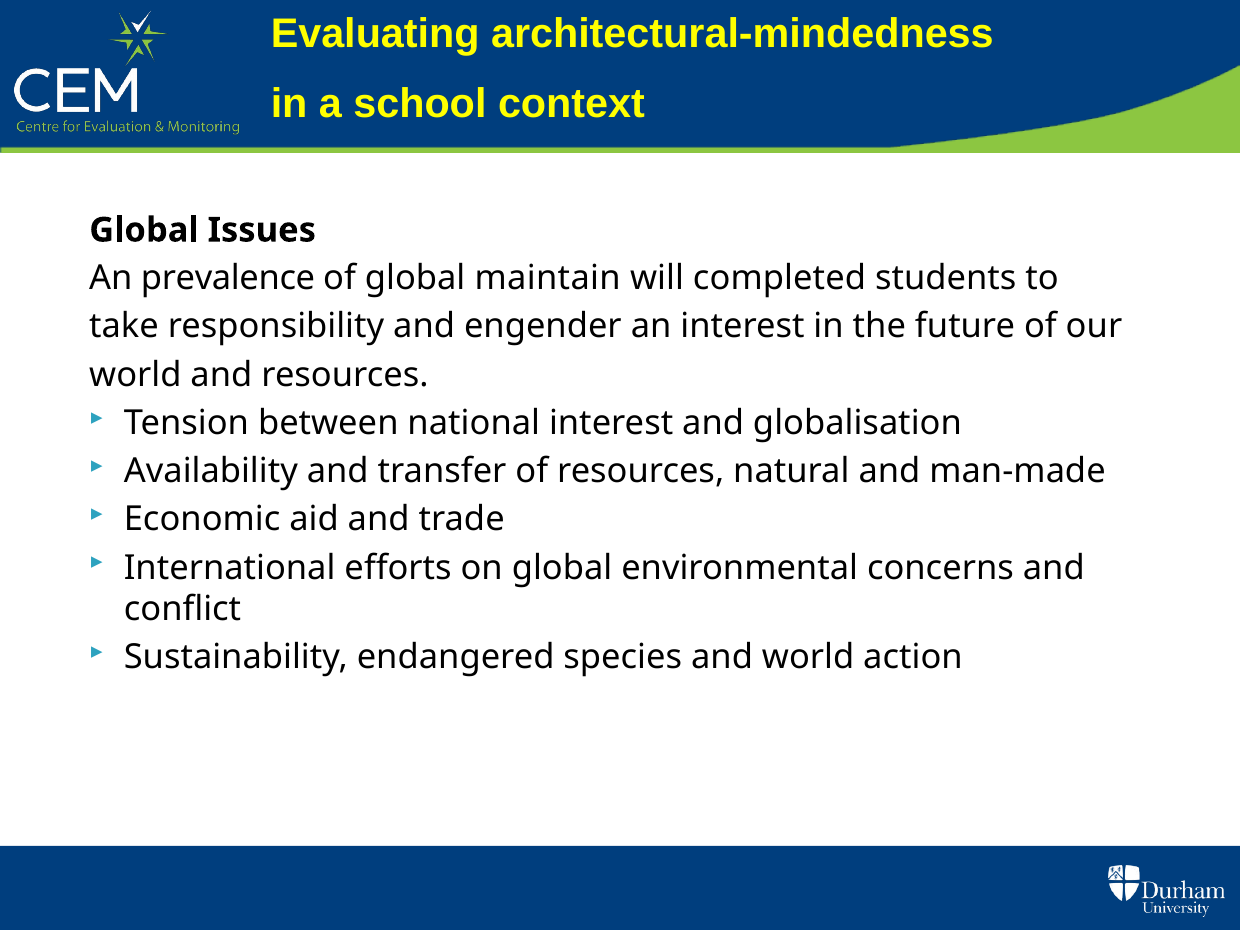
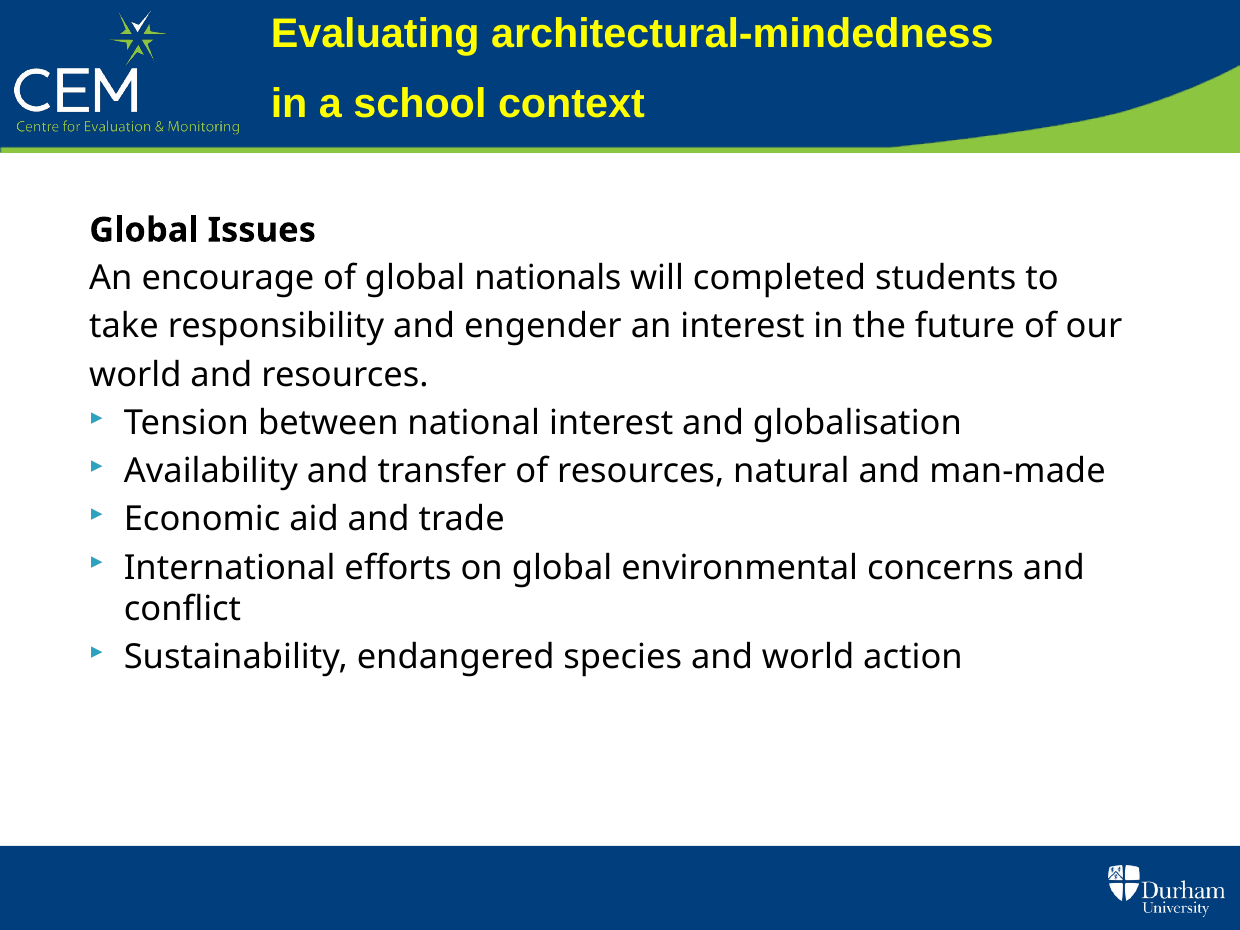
prevalence: prevalence -> encourage (228, 278)
maintain: maintain -> nationals (548, 278)
